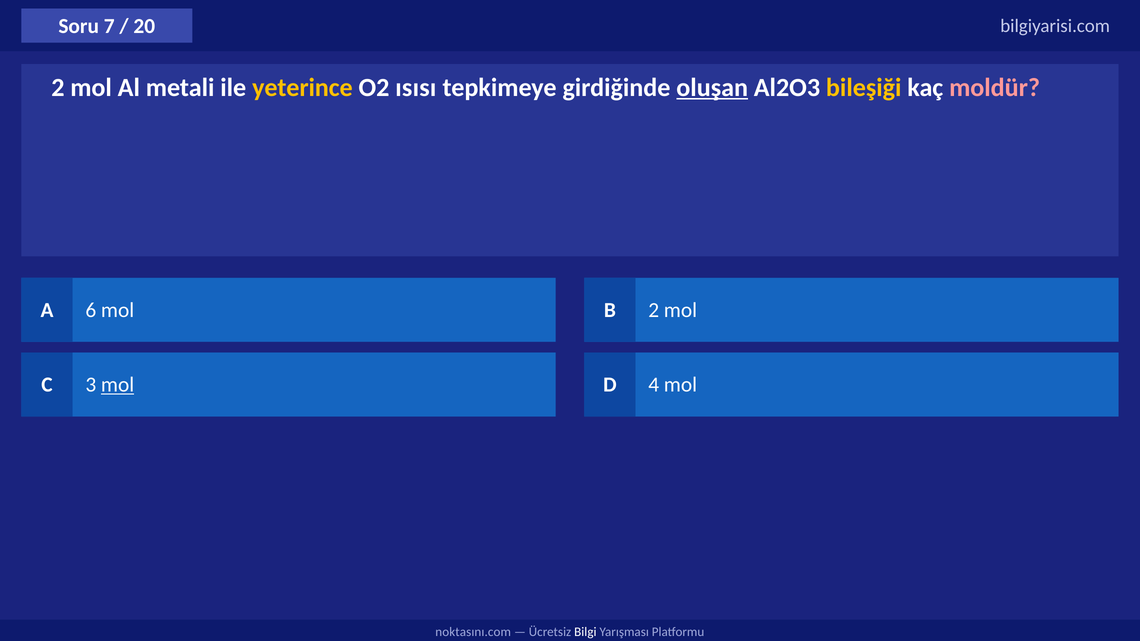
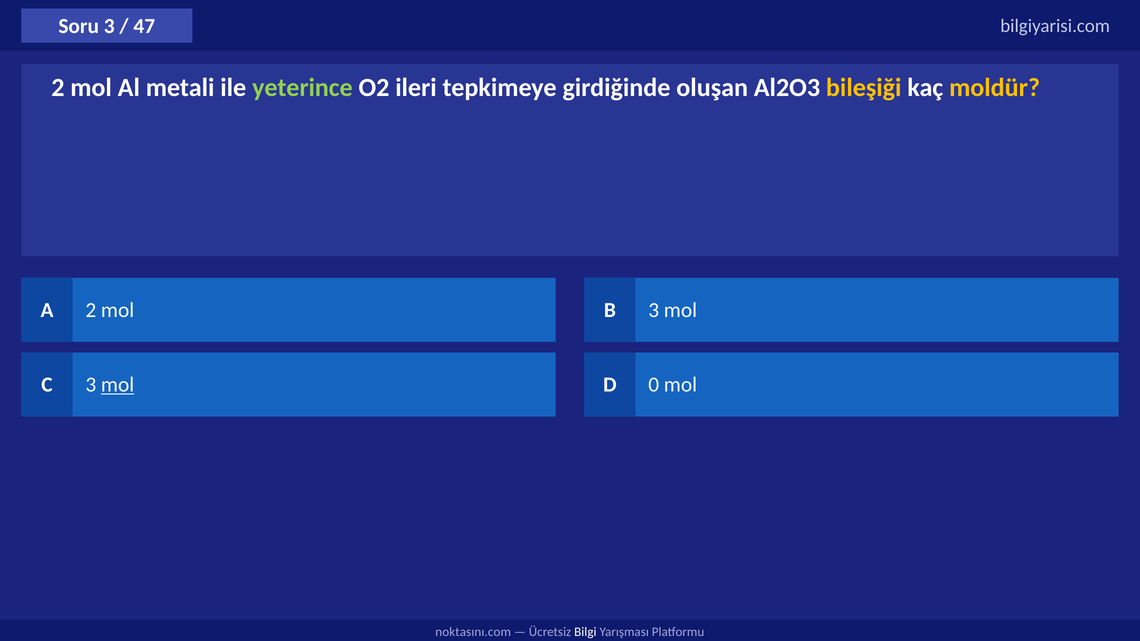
Soru 7: 7 -> 3 (109, 26)
20: 20 -> 47 (144, 26)
yeterince colour: yellow -> light green (302, 88)
ısısı: ısısı -> ileri (416, 88)
oluşan underline: present -> none (712, 88)
moldür colour: pink -> yellow (995, 88)
A 6: 6 -> 2 (91, 310)
B 2: 2 -> 3 (654, 310)
4: 4 -> 0 (654, 385)
